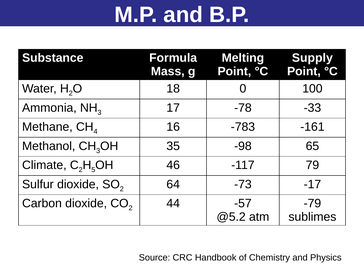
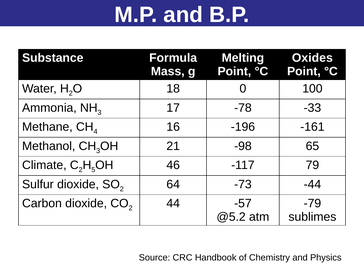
Supply: Supply -> Oxides (312, 58)
-783: -783 -> -196 (243, 127)
35: 35 -> 21 (173, 146)
-17: -17 -> -44 (312, 184)
